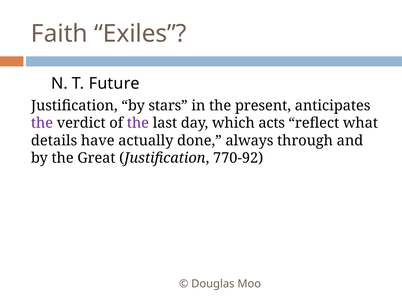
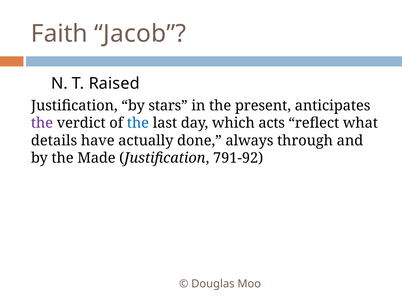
Exiles: Exiles -> Jacob (140, 34)
Future: Future -> Raised (114, 83)
the colour: purple -> blue (138, 123)
Great: Great -> Made (96, 158)
770-92: 770-92 -> 791-92 (238, 158)
